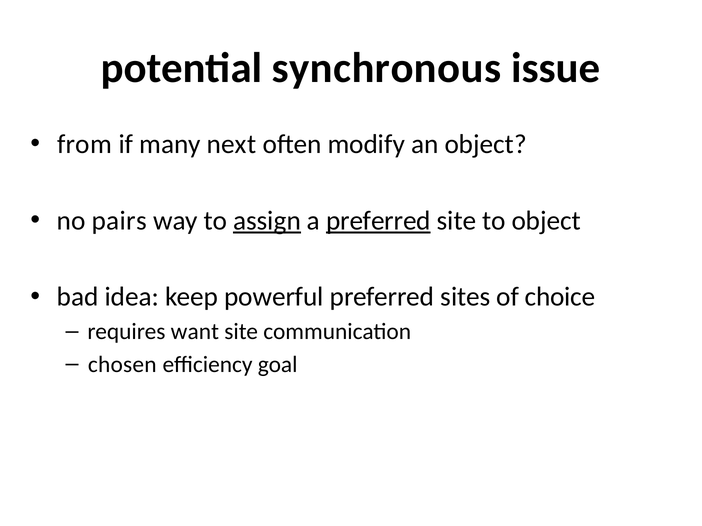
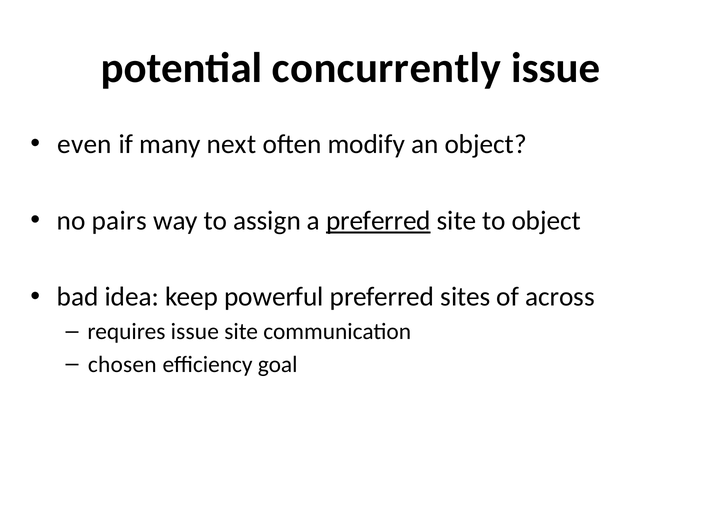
synchronous: synchronous -> concurrently (386, 68)
from: from -> even (84, 145)
assign underline: present -> none (267, 221)
choice: choice -> across (560, 297)
requires want: want -> issue (195, 332)
